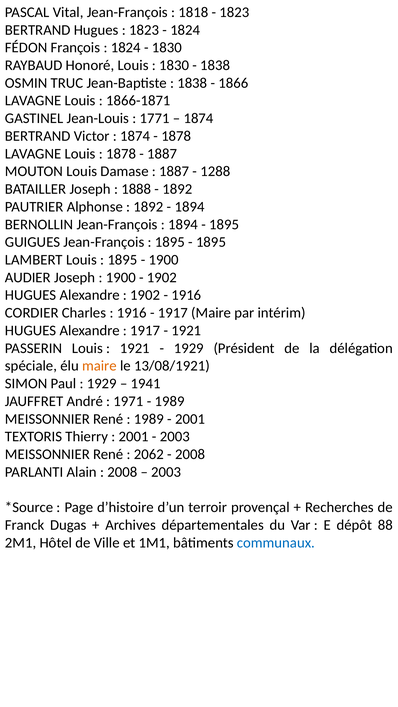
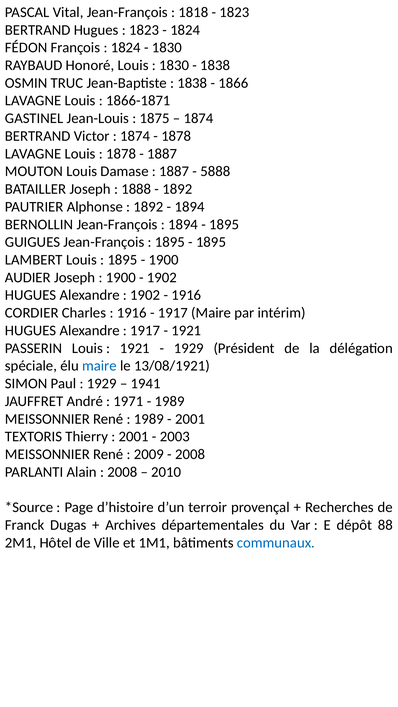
1771: 1771 -> 1875 (155, 118)
1288: 1288 -> 5888 (215, 171)
maire colour: orange -> blue (99, 366)
2062: 2062 -> 2009 (149, 455)
2003: 2003 -> 2010 (166, 472)
